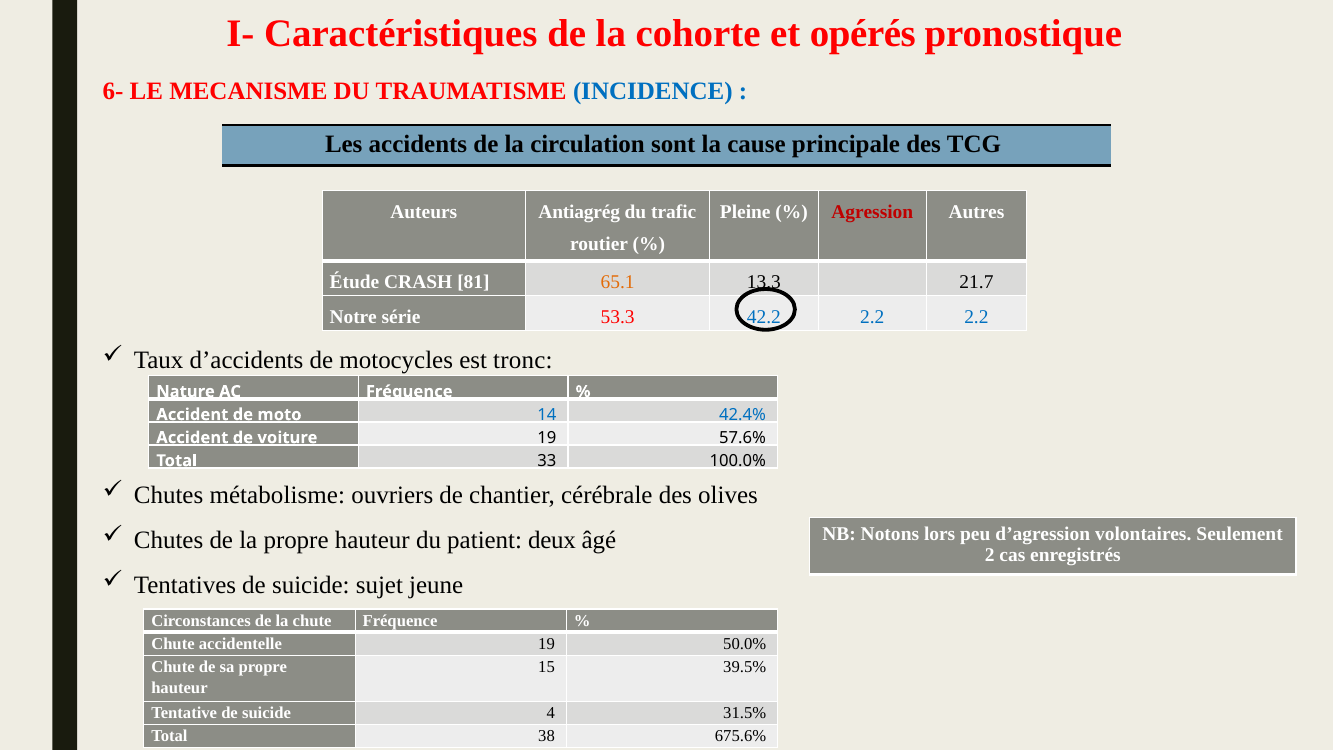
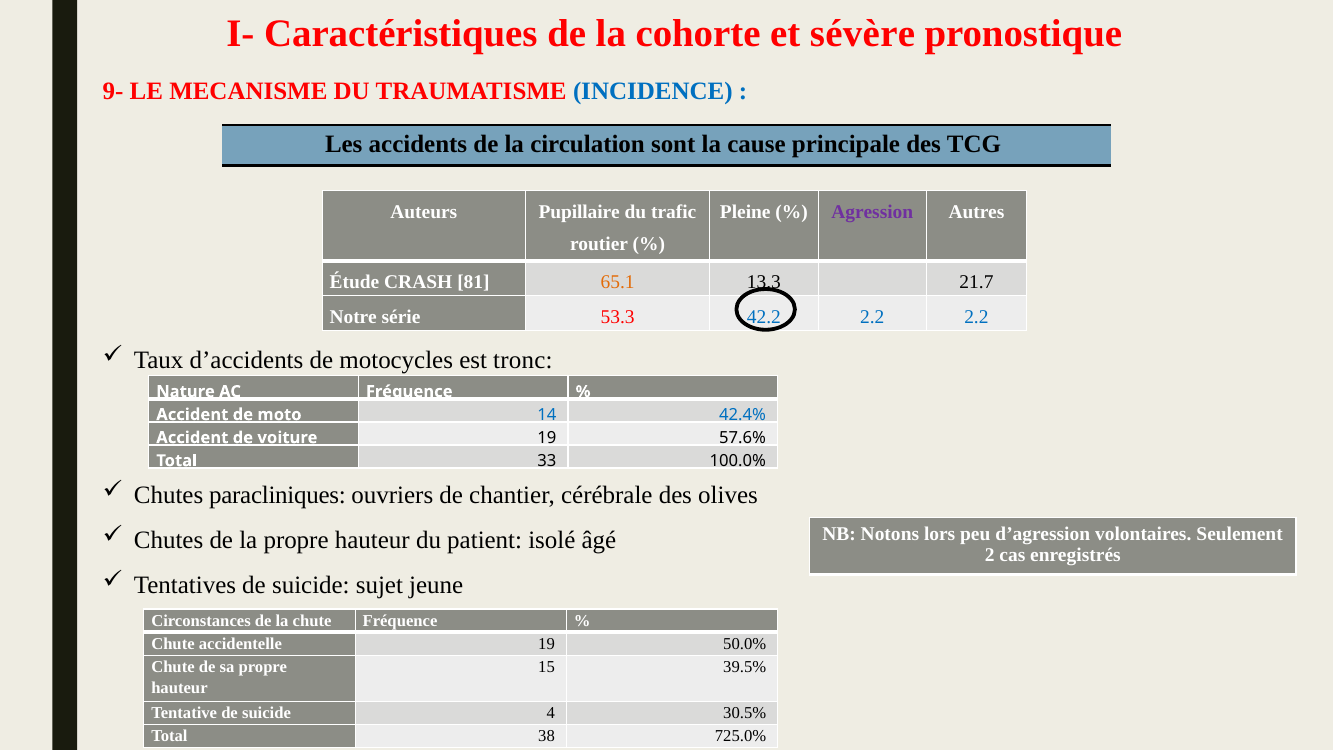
opérés: opérés -> sévère (863, 33)
6-: 6- -> 9- (113, 91)
Antiagrég: Antiagrég -> Pupillaire (579, 212)
Agression colour: red -> purple (872, 212)
métabolisme: métabolisme -> paracliniques (277, 496)
deux: deux -> isolé (552, 541)
31.5%: 31.5% -> 30.5% (745, 713)
675.6%: 675.6% -> 725.0% (741, 736)
